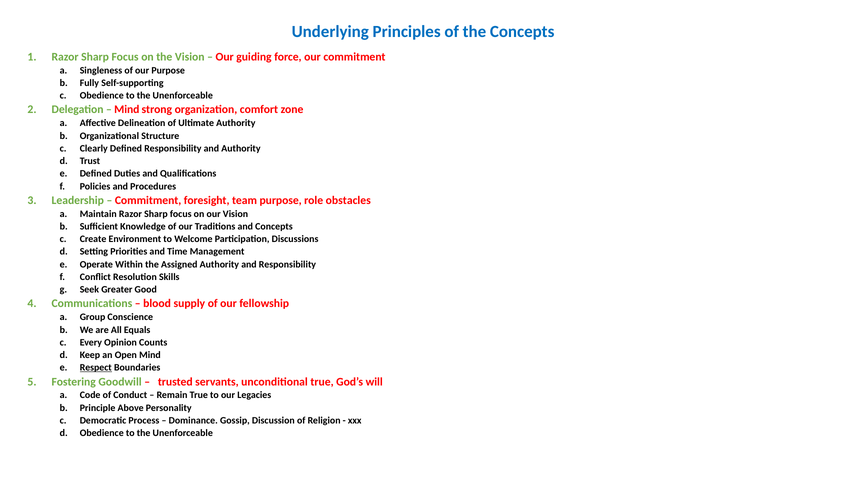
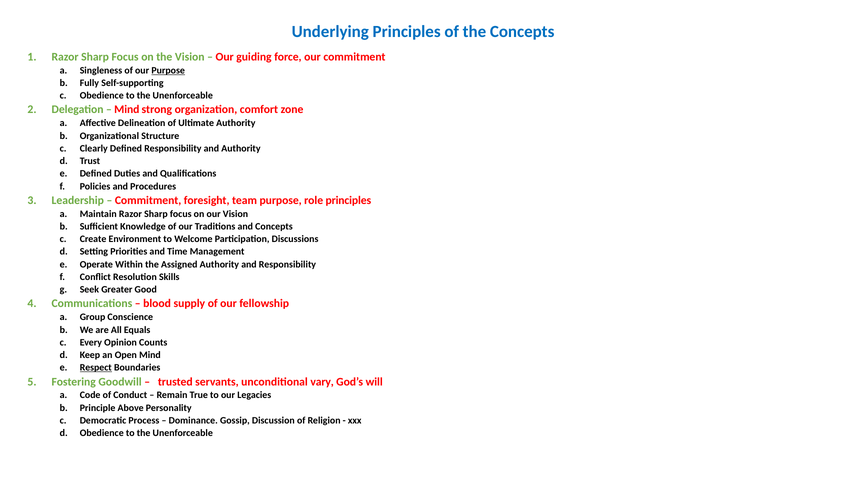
Purpose underline: none -> present (168, 70)
role obstacles: obstacles -> principles (348, 200)
unconditional true: true -> vary (322, 381)
